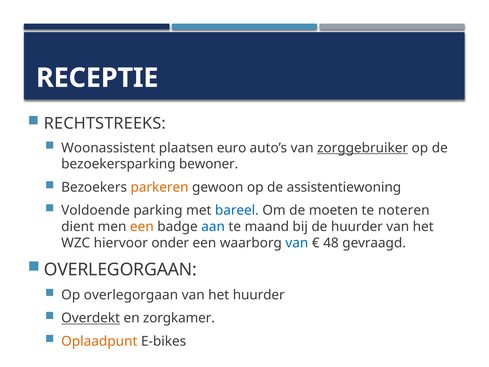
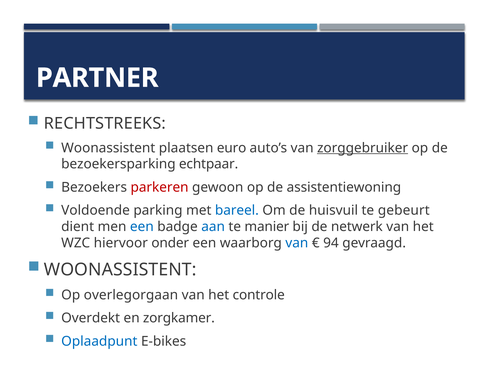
RECEPTIE: RECEPTIE -> PARTNER (97, 78)
bewoner: bewoner -> echtpaar (209, 164)
parkeren colour: orange -> red (160, 187)
moeten: moeten -> huisvuil (333, 210)
noteren: noteren -> gebeurt (404, 210)
een colour: orange -> blue (142, 227)
maand: maand -> manier (267, 227)
de huurder: huurder -> netwerk (357, 227)
48: 48 -> 94 (331, 243)
OVERLEGORGAAN: OVERLEGORGAAN -> WOONASSISTENT (120, 270)
het huurder: huurder -> controle (259, 295)
Overdekt underline: present -> none (91, 318)
Oplaadpunt colour: orange -> blue (99, 341)
